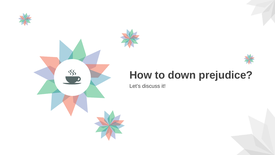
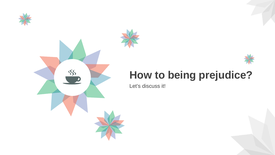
down: down -> being (182, 75)
